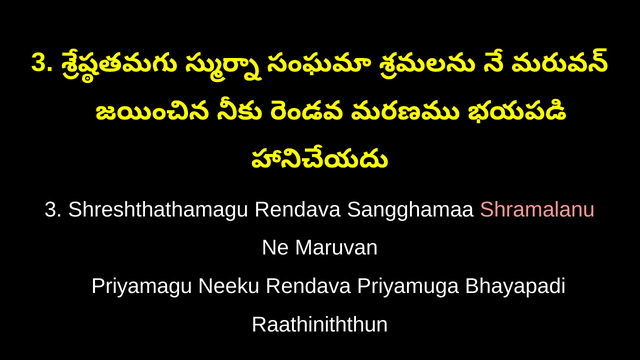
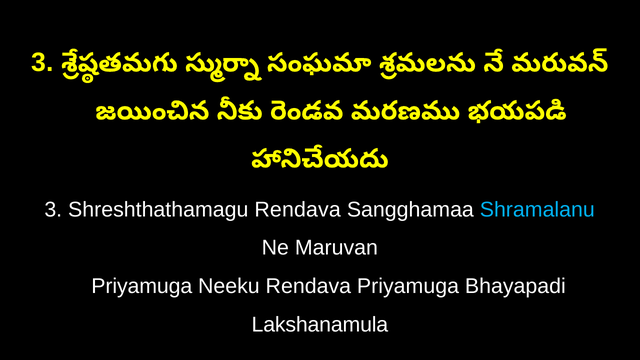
Shramalanu colour: pink -> light blue (537, 209)
Priyamagu: Priyamagu -> Priyamuga (142, 286)
Raathiniththun: Raathiniththun -> Lakshanamula (320, 325)
